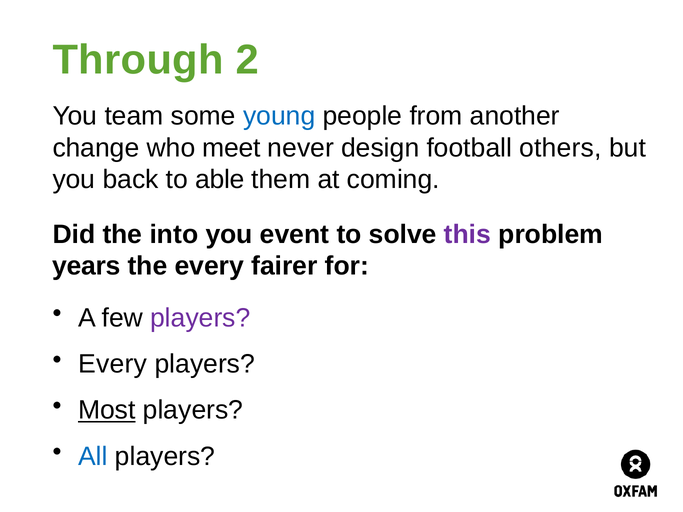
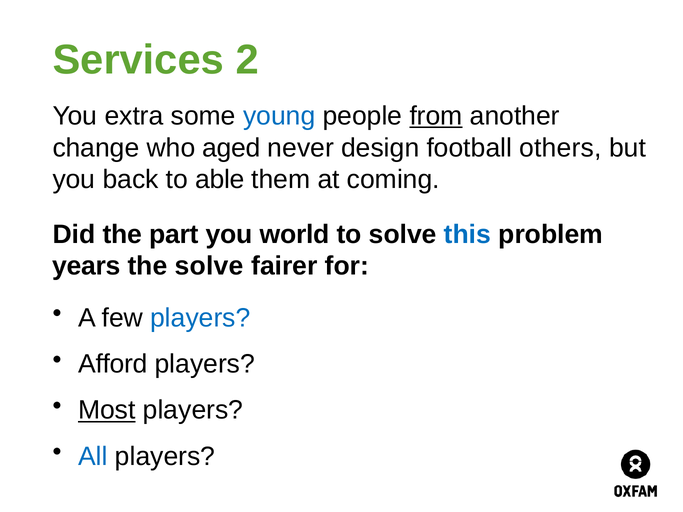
Through: Through -> Services (138, 60)
team: team -> extra (134, 116)
from underline: none -> present (436, 116)
meet: meet -> aged (232, 148)
into: into -> part (174, 234)
event: event -> world (295, 234)
this colour: purple -> blue (468, 234)
the every: every -> solve (209, 266)
players colour: purple -> blue (200, 318)
Every: Every -> Afford (113, 364)
